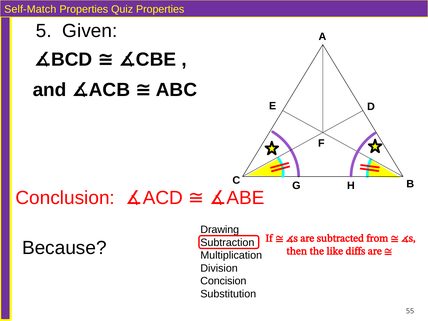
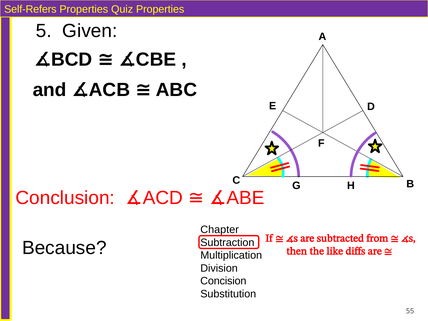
Self-Match: Self-Match -> Self-Refers (30, 9)
Drawing: Drawing -> Chapter (220, 230)
